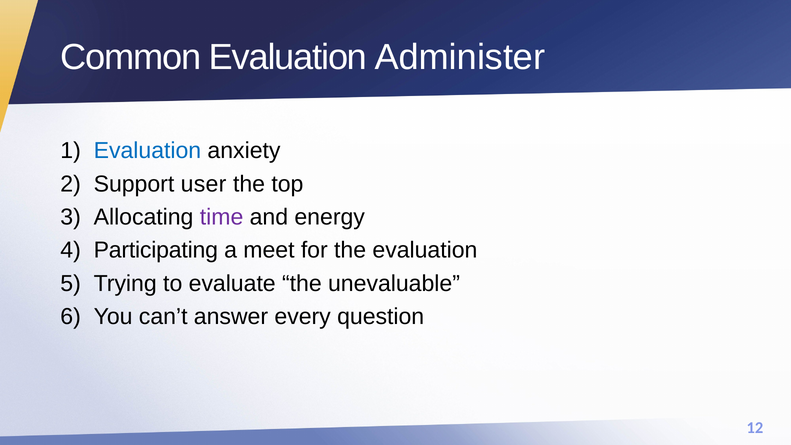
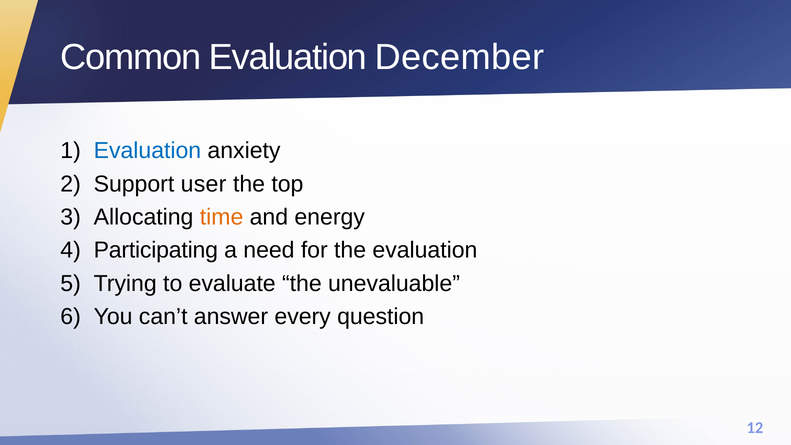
Administer: Administer -> December (460, 57)
time colour: purple -> orange (222, 217)
meet: meet -> need (269, 250)
